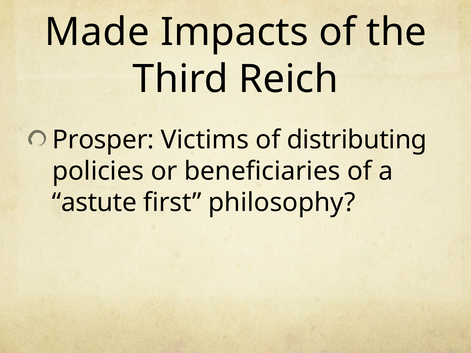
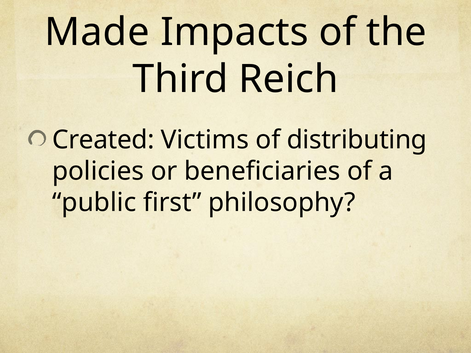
Prosper: Prosper -> Created (103, 140)
astute: astute -> public (94, 203)
